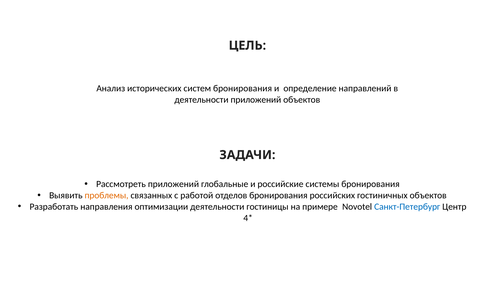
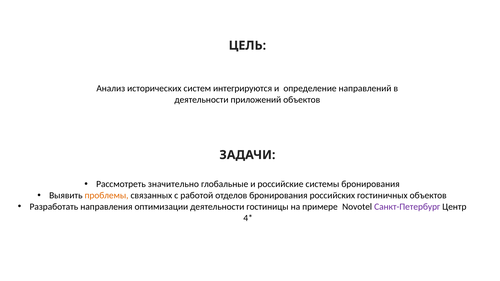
систем бронирования: бронирования -> интегрируются (243, 89)
Рассмотреть приложений: приложений -> значительно (173, 184)
Санкт-Петербург colour: blue -> purple (407, 207)
